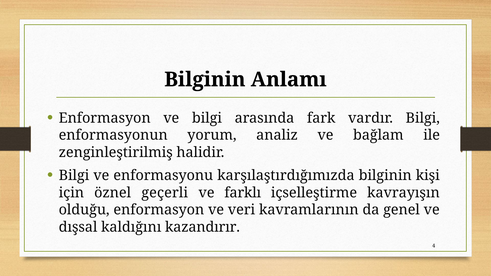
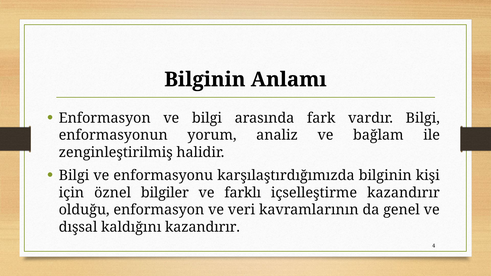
geçerli: geçerli -> bilgiler (165, 193)
içselleştirme kavrayışın: kavrayışın -> kazandırır (403, 193)
